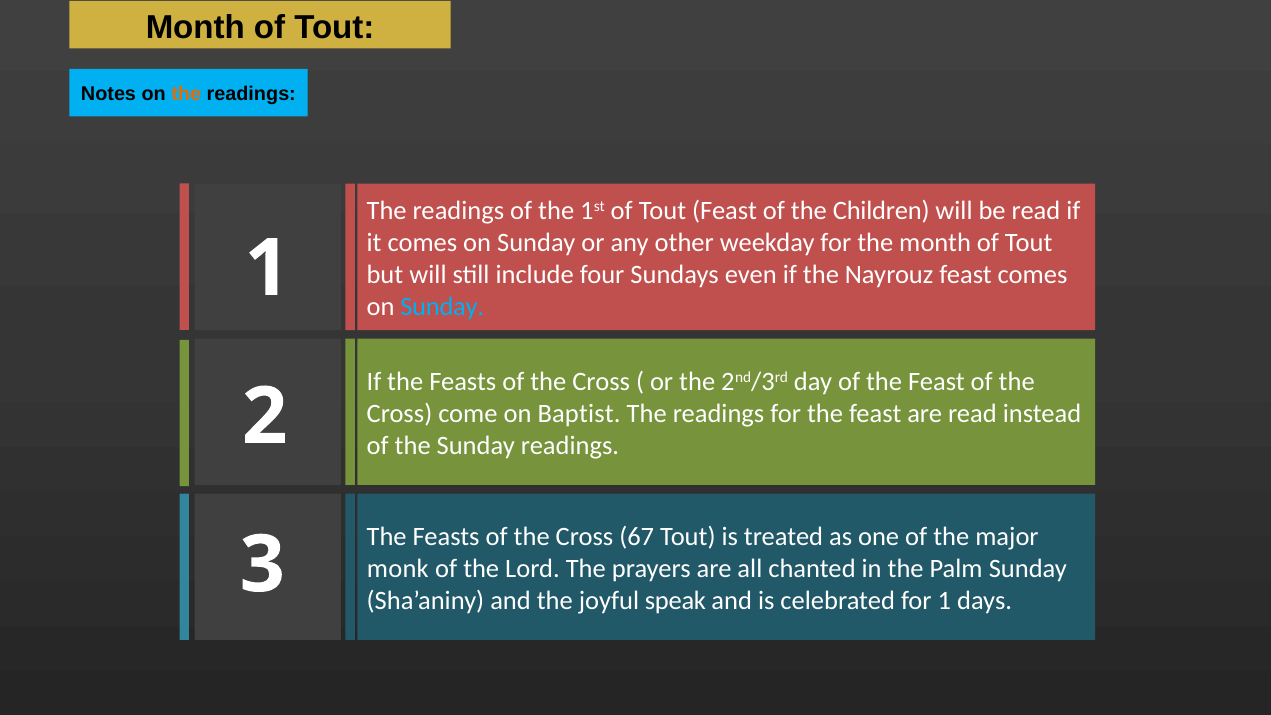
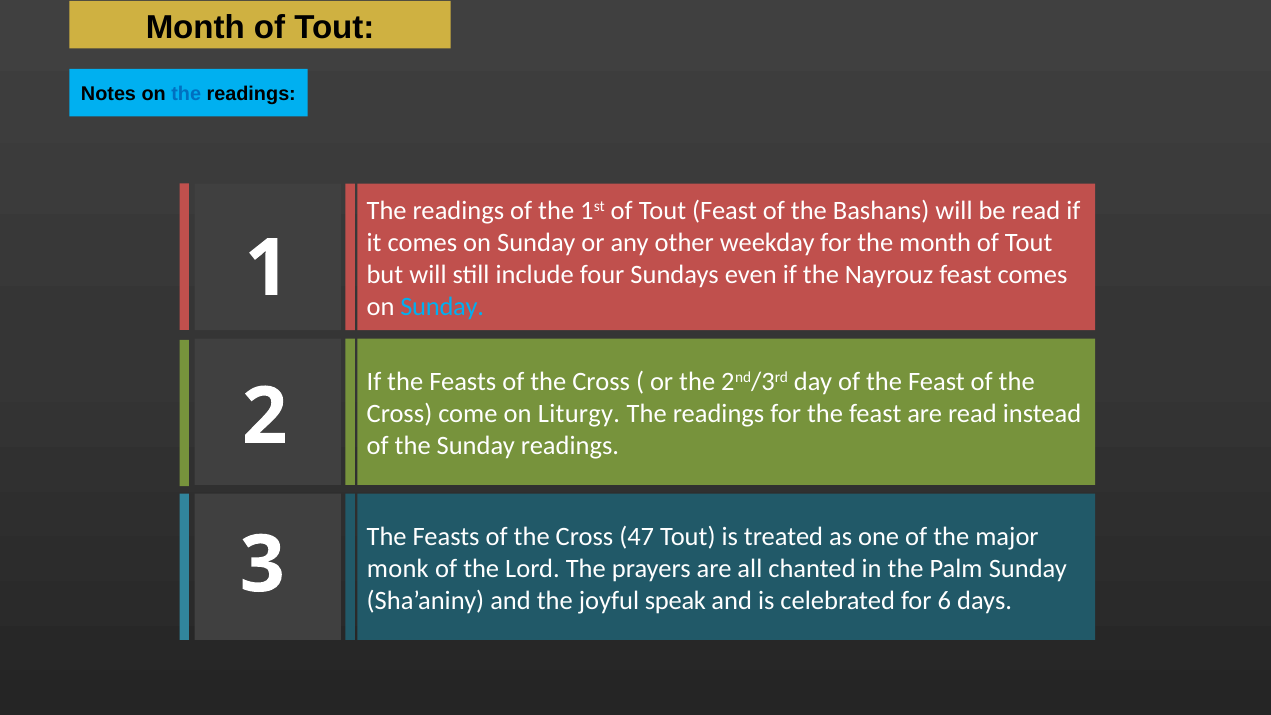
the colour: orange -> blue (186, 94)
Children: Children -> Bashans (881, 211)
Baptist: Baptist -> Liturgy (579, 414)
67: 67 -> 47 (637, 537)
for 1: 1 -> 6 (944, 600)
